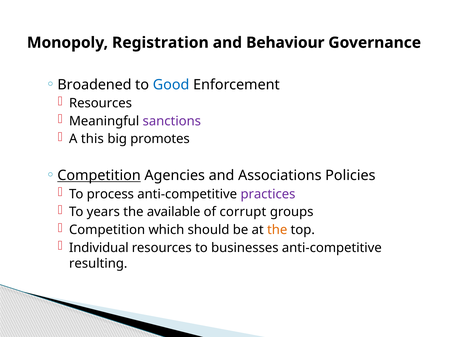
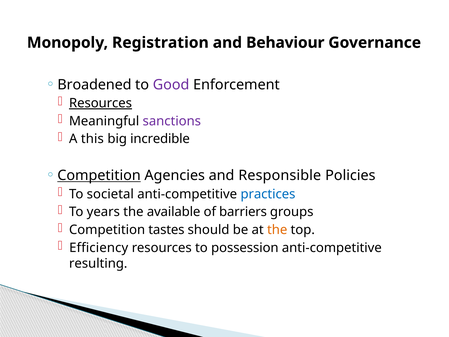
Good colour: blue -> purple (171, 85)
Resources underline: none -> present (101, 103)
promotes: promotes -> incredible (160, 139)
Associations: Associations -> Responsible (280, 175)
process: process -> societal (110, 194)
practices colour: purple -> blue (268, 194)
corrupt: corrupt -> barriers (243, 212)
which: which -> tastes (166, 230)
Individual: Individual -> Efficiency (99, 248)
businesses: businesses -> possession (245, 248)
